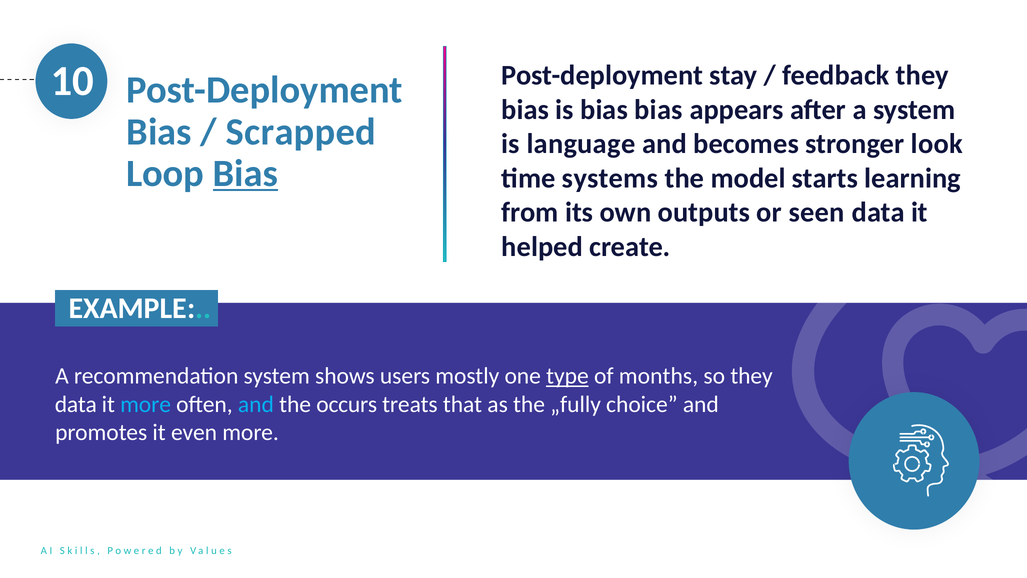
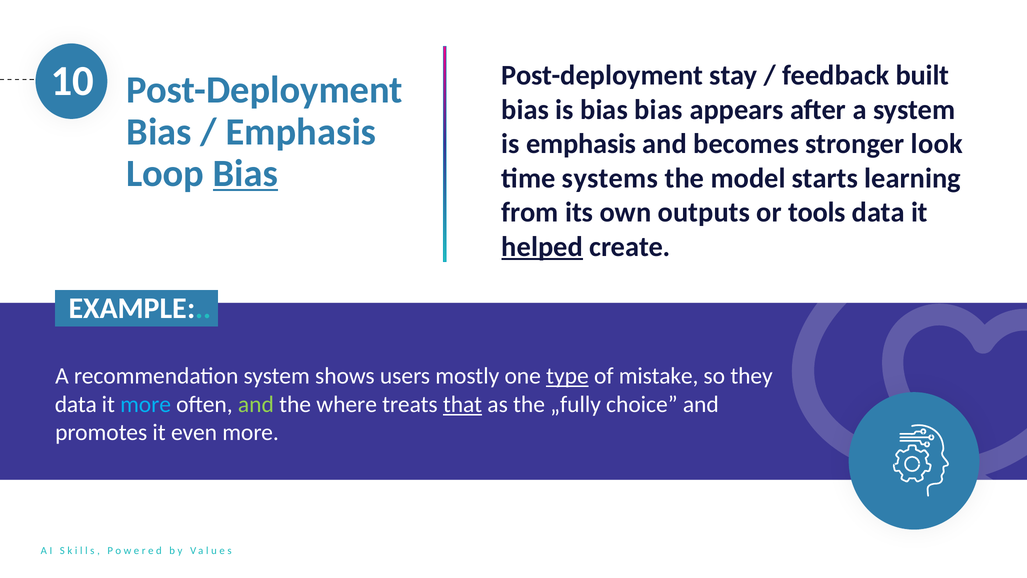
feedback they: they -> built (923, 76)
Scrapped: Scrapped -> Emphasis (301, 132)
is language: language -> emphasis (581, 144)
seen: seen -> tools (817, 212)
helped underline: none -> present (542, 247)
months: months -> mistake (659, 376)
and colour: light blue -> light green (256, 404)
occurs: occurs -> where (347, 404)
that underline: none -> present (463, 404)
